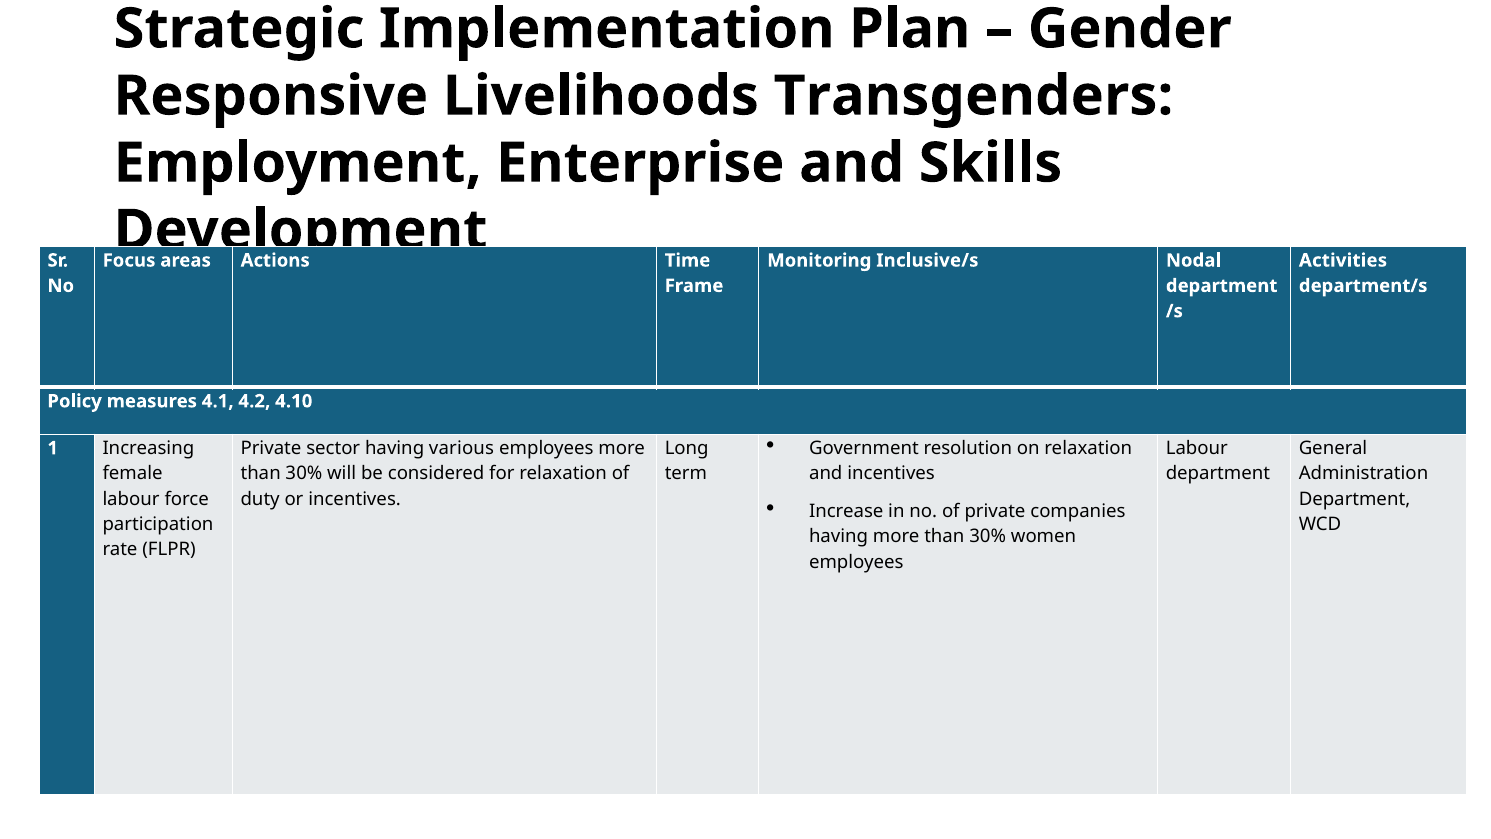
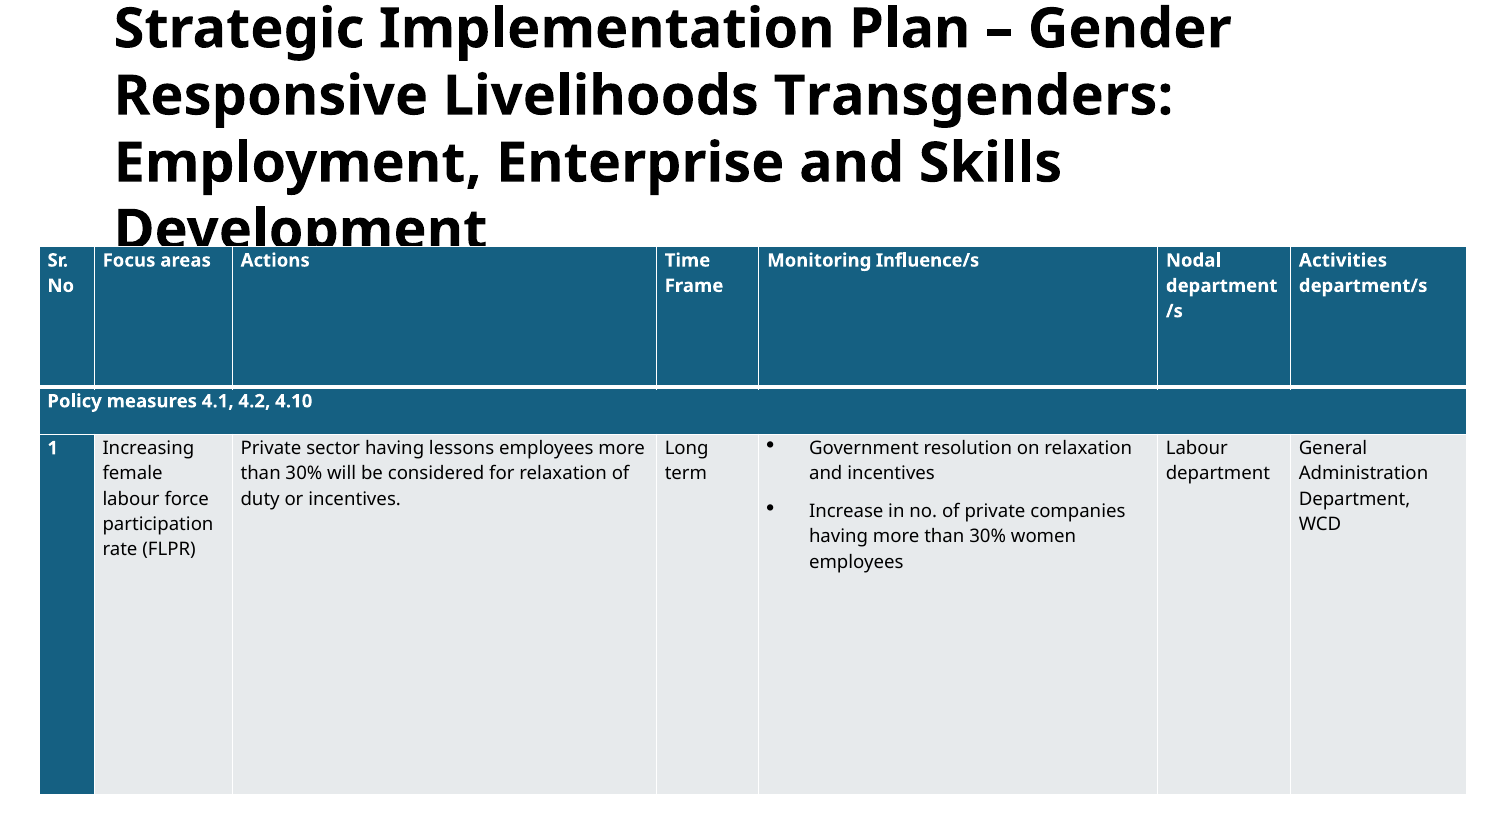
Inclusive/s: Inclusive/s -> Influence/s (928, 260)
various: various -> lessons (462, 448)
